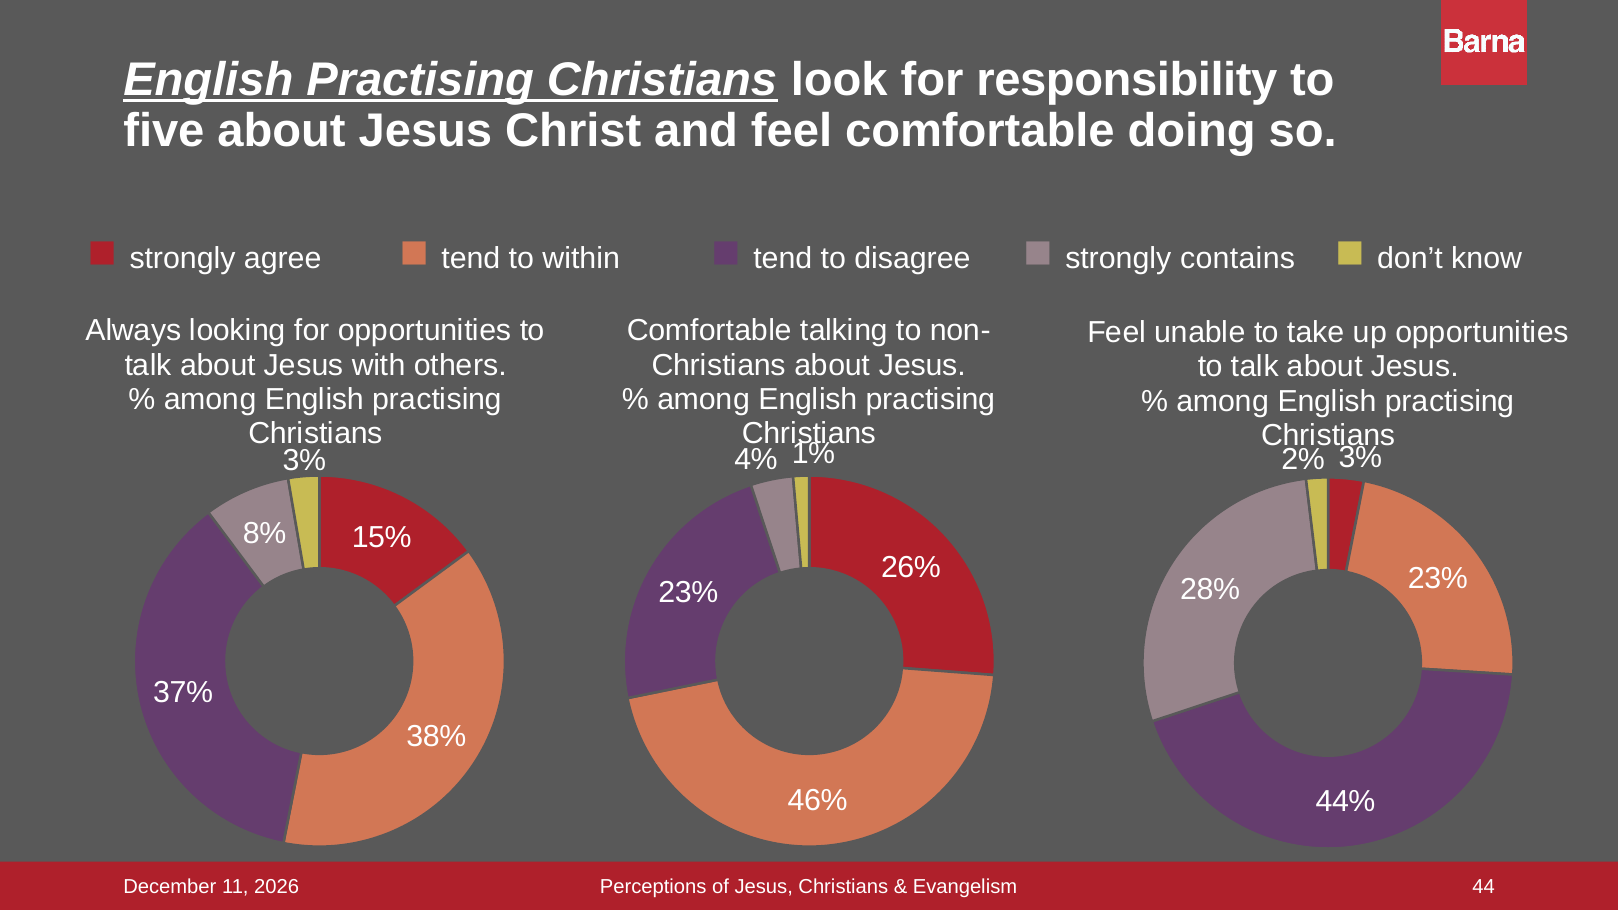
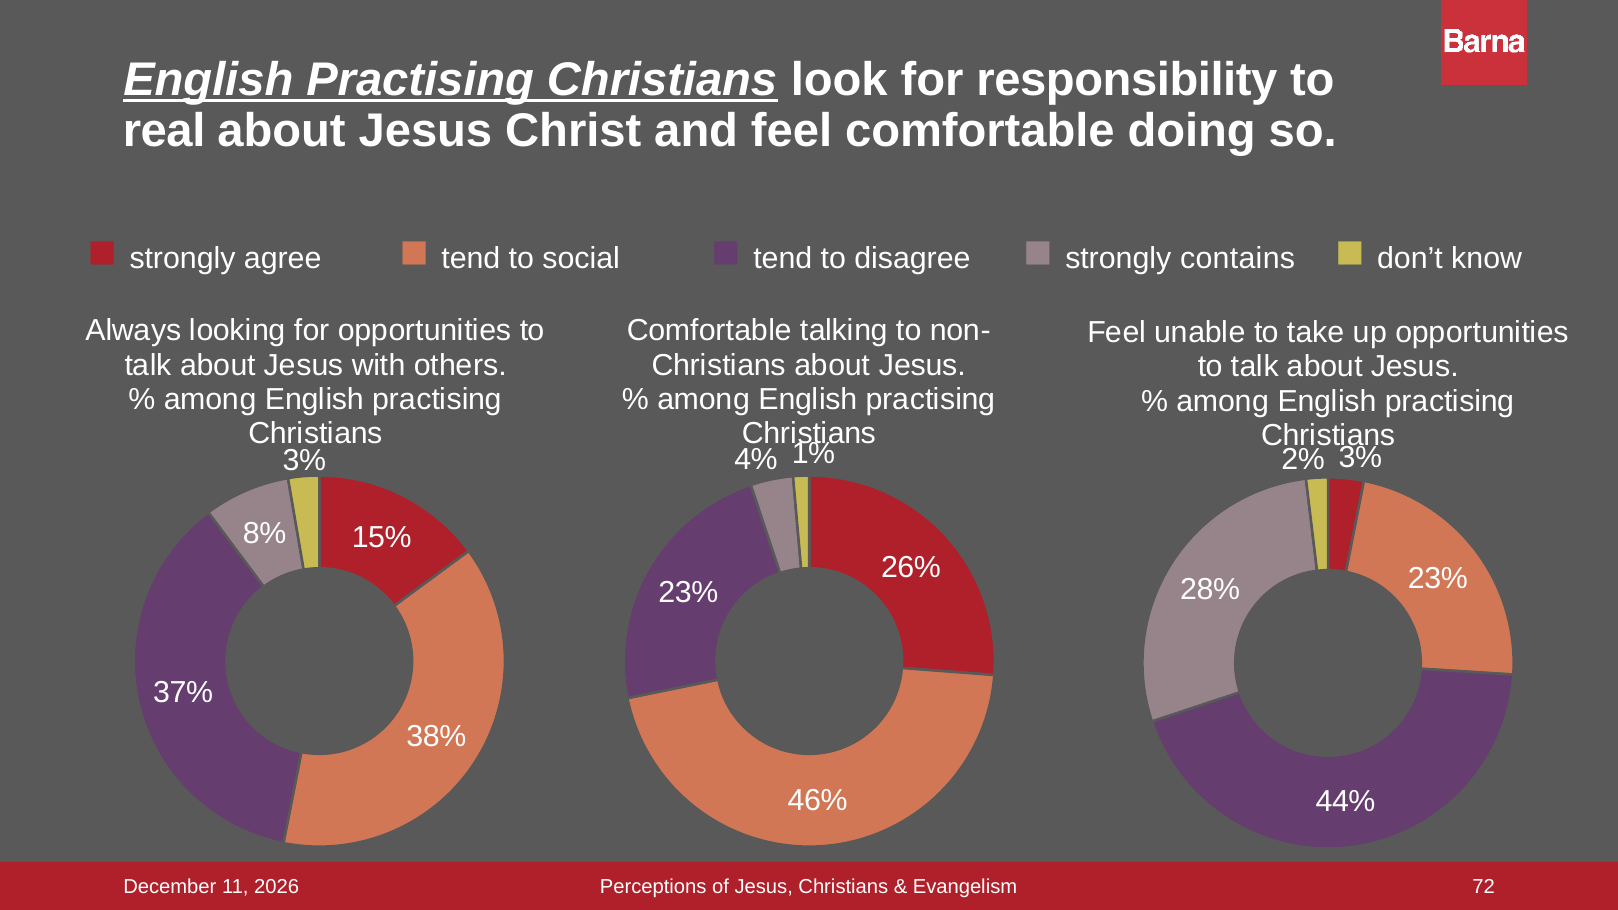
five: five -> real (164, 131)
within: within -> social (581, 259)
44: 44 -> 72 (1484, 887)
